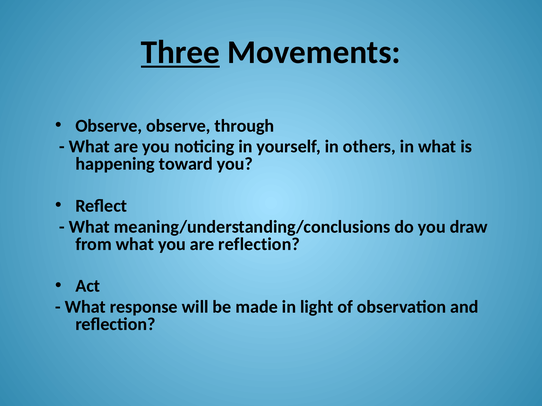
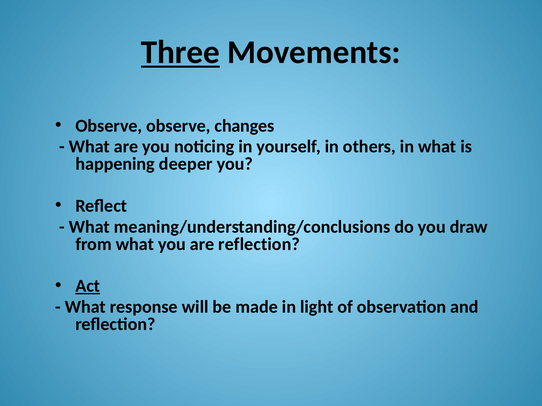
through: through -> changes (245, 126)
toward: toward -> deeper (186, 164)
Act underline: none -> present (88, 286)
